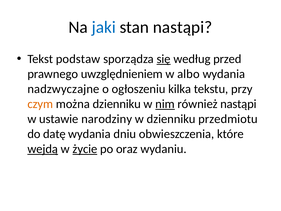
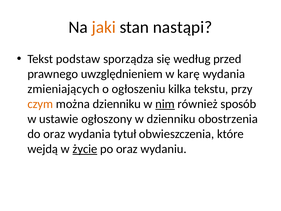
jaki colour: blue -> orange (104, 27)
się underline: present -> none (164, 59)
albo: albo -> karę (188, 74)
nadzwyczajne: nadzwyczajne -> zmieniających (63, 89)
również nastąpi: nastąpi -> sposób (238, 104)
narodziny: narodziny -> ogłoszony (107, 119)
przedmiotu: przedmiotu -> obostrzenia (228, 119)
do datę: datę -> oraz (54, 134)
dniu: dniu -> tytuł (125, 134)
wejdą underline: present -> none (43, 149)
